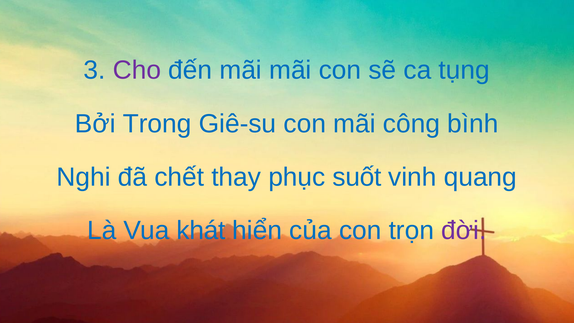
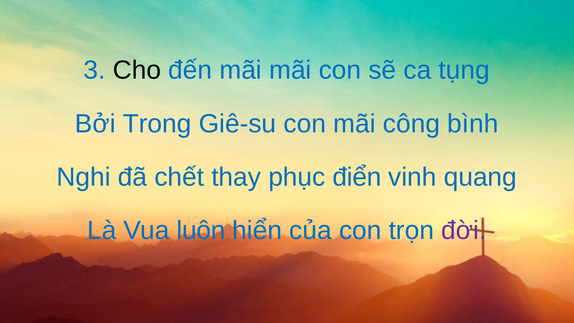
Cho colour: purple -> black (137, 70)
suốt: suốt -> điển (357, 177)
khát: khát -> luôn (201, 230)
